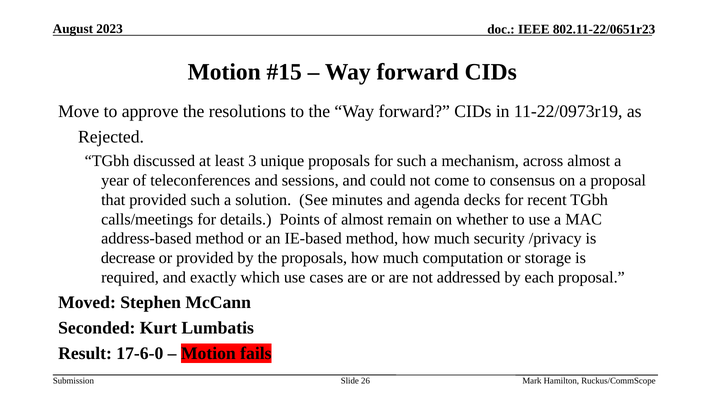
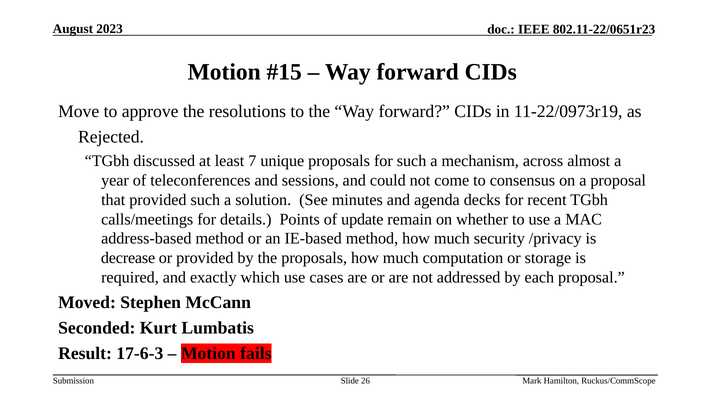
3: 3 -> 7 (252, 161)
of almost: almost -> update (362, 219)
17-6-0: 17-6-0 -> 17-6-3 (140, 353)
